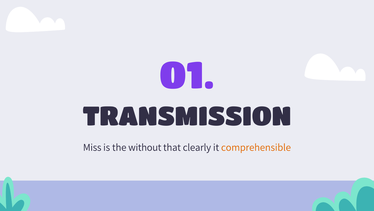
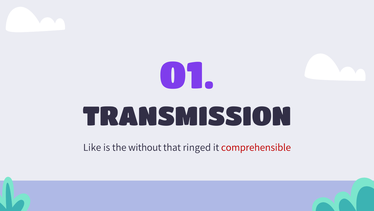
Miss: Miss -> Like (92, 147)
clearly: clearly -> ringed (197, 147)
comprehensible colour: orange -> red (256, 147)
